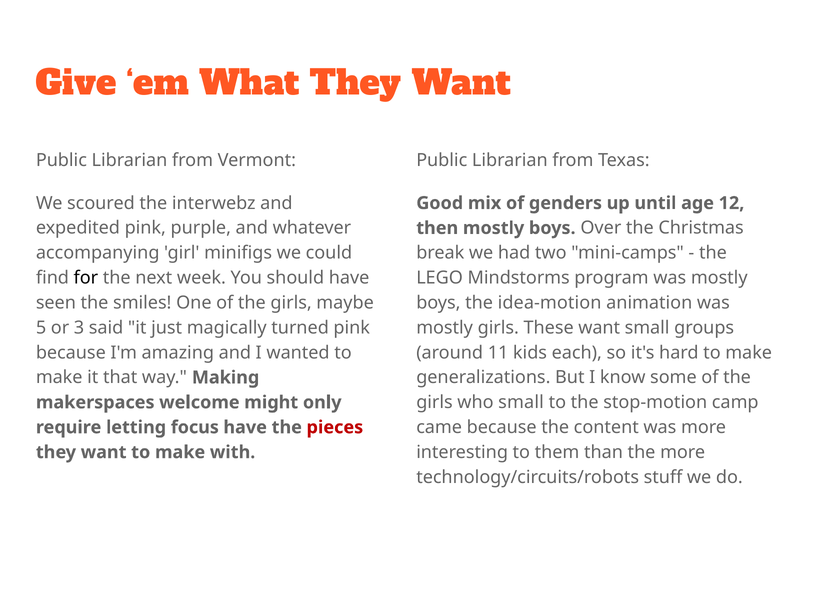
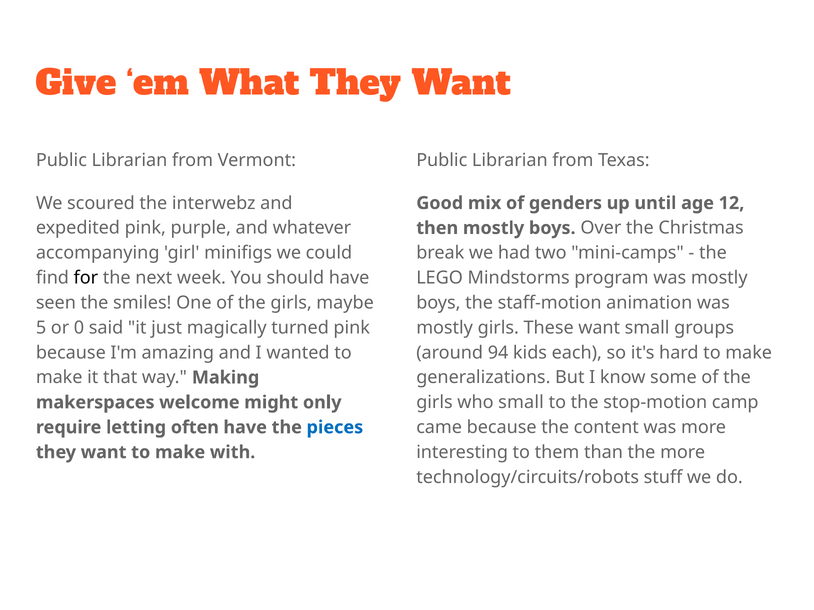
idea-motion: idea-motion -> staff-motion (550, 303)
3: 3 -> 0 (79, 328)
11: 11 -> 94 (498, 353)
focus: focus -> often (195, 428)
pieces colour: red -> blue (335, 428)
